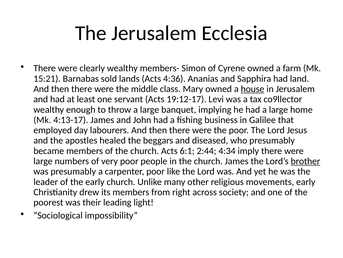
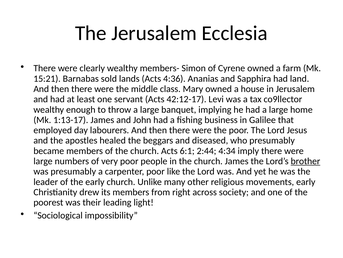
house underline: present -> none (253, 89)
19:12-17: 19:12-17 -> 42:12-17 (187, 99)
4:13-17: 4:13-17 -> 1:13-17 (71, 120)
